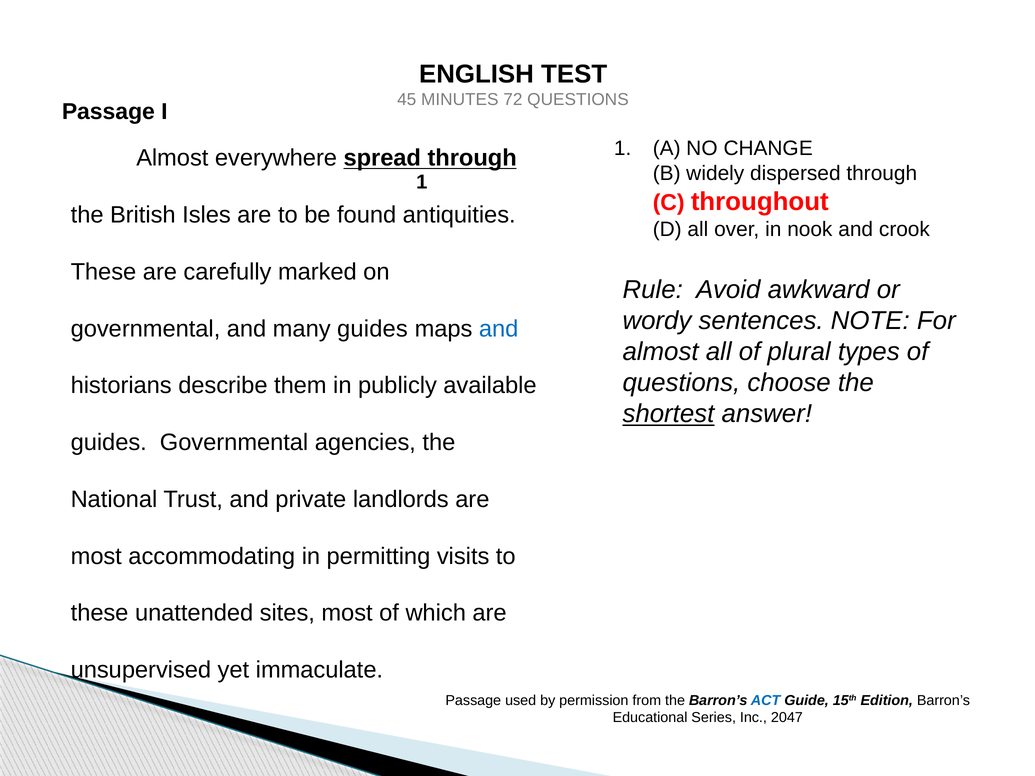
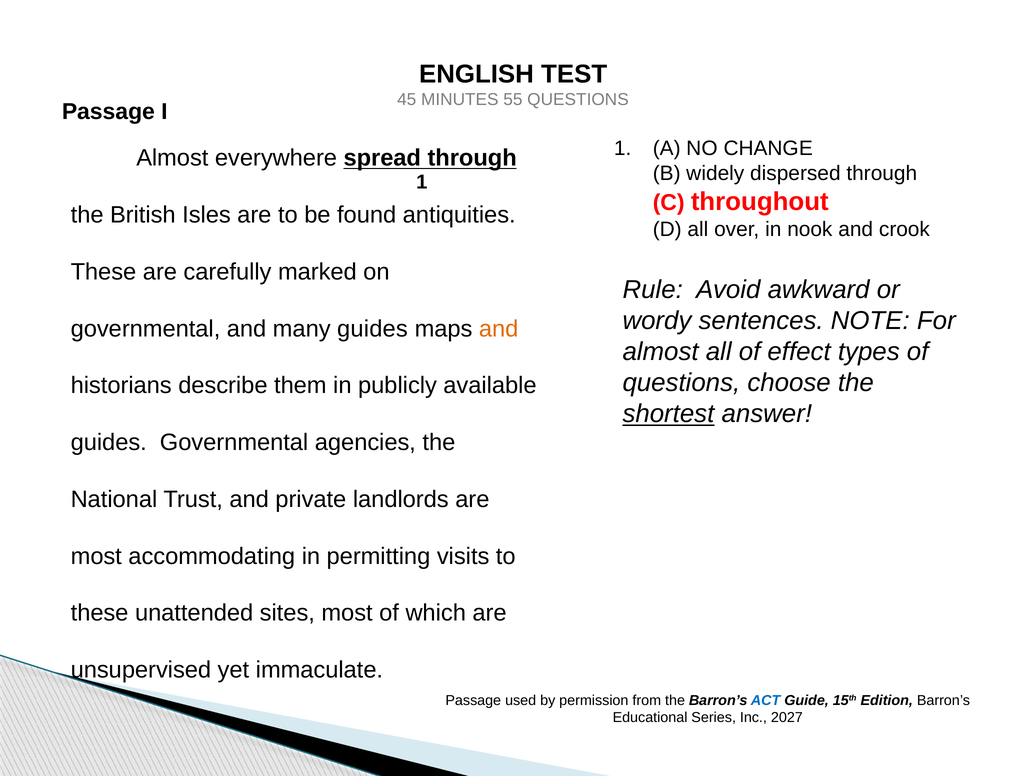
72: 72 -> 55 (513, 99)
and colour: blue -> orange (499, 329)
plural: plural -> effect (799, 352)
2047: 2047 -> 2027 (787, 718)
